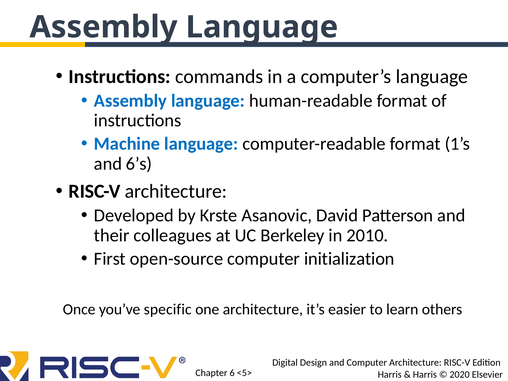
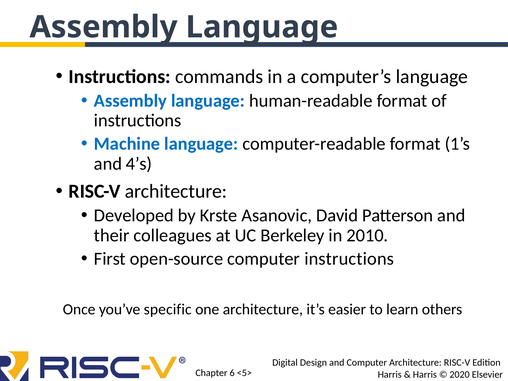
6’s: 6’s -> 4’s (139, 164)
computer initialization: initialization -> instructions (349, 259)
